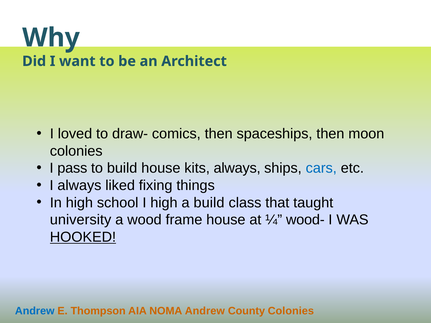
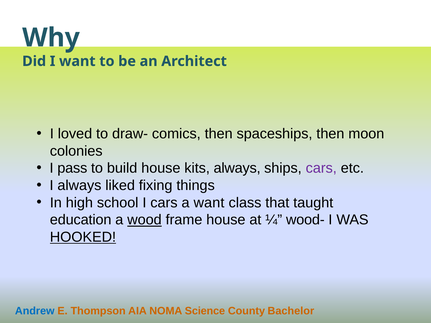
cars colour: blue -> purple (321, 168)
I high: high -> cars (164, 203)
a build: build -> want (209, 203)
university: university -> education (81, 220)
wood underline: none -> present (144, 220)
NOMA Andrew: Andrew -> Science (205, 311)
County Colonies: Colonies -> Bachelor (291, 311)
